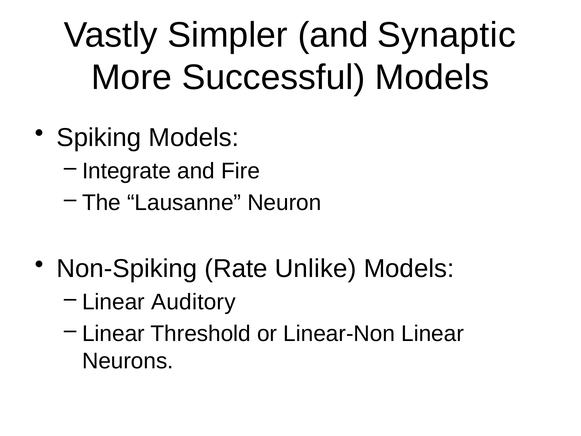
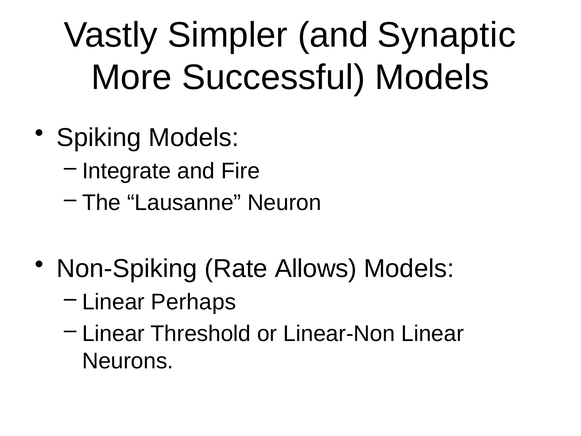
Unlike: Unlike -> Allows (316, 269)
Auditory: Auditory -> Perhaps (193, 302)
